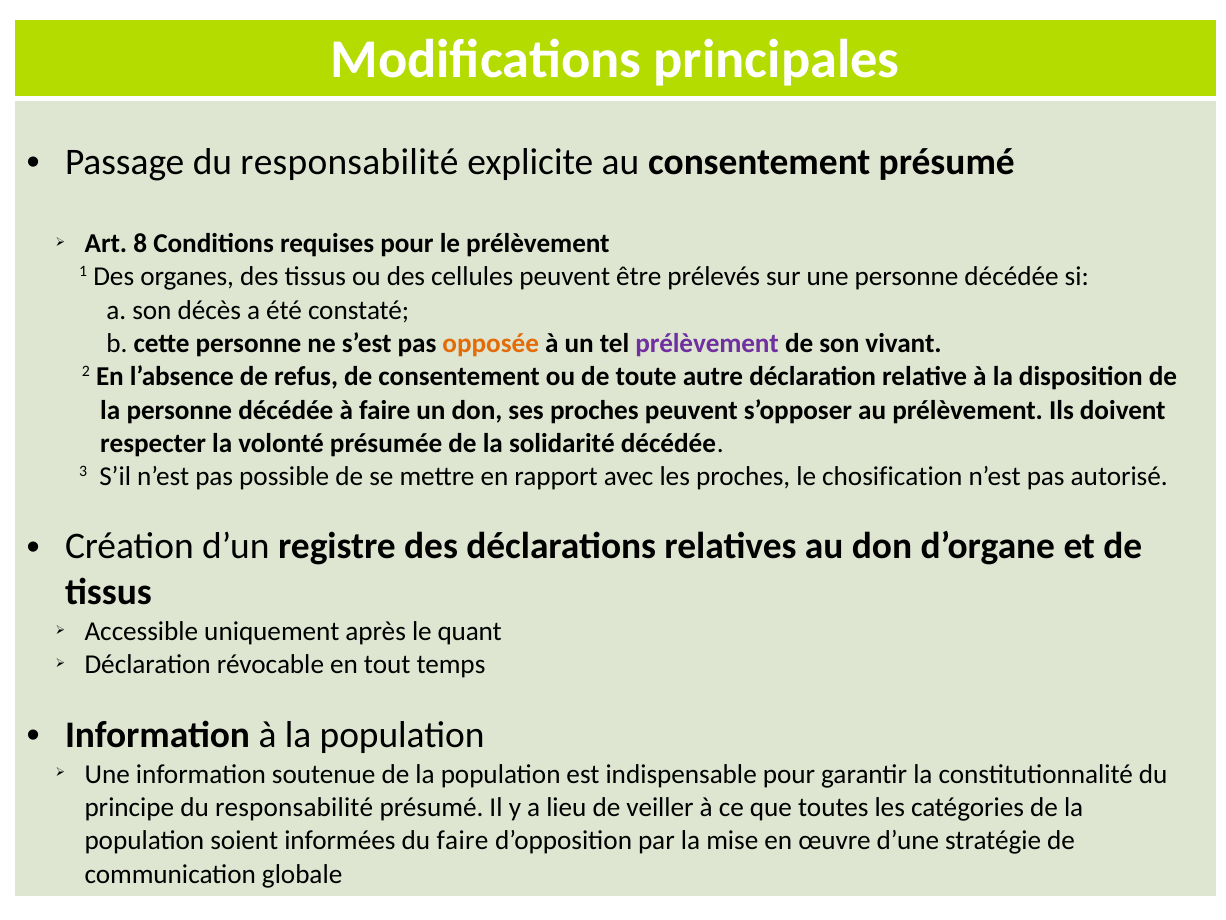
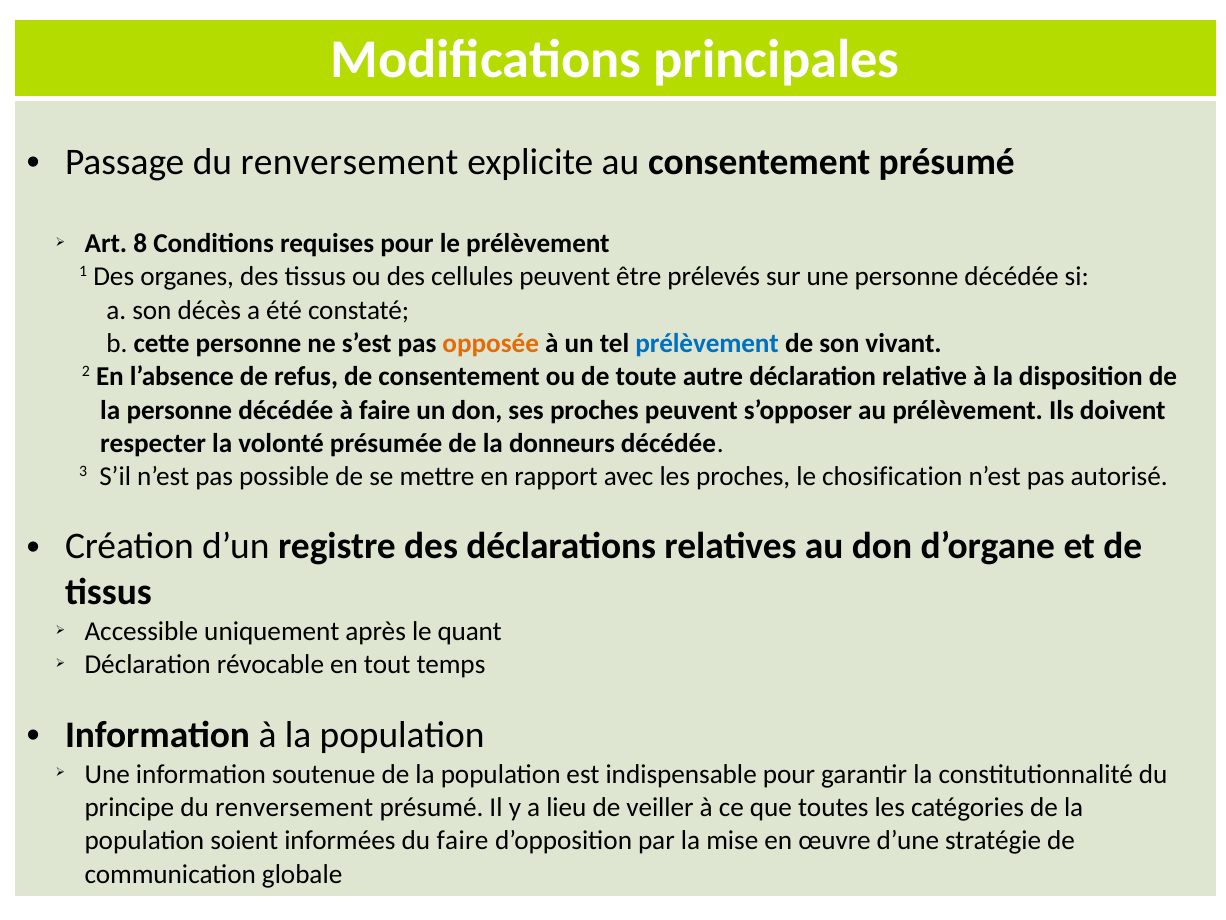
Passage du responsabilité: responsabilité -> renversement (349, 162)
prélèvement colour: purple -> blue (707, 343)
solidarité: solidarité -> donneurs (562, 443)
principe du responsabilité: responsabilité -> renversement (294, 807)
